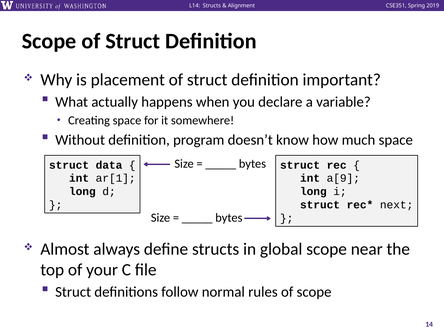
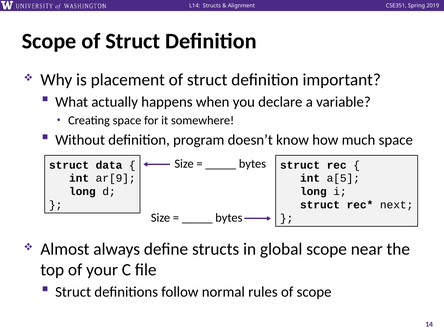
ar[1: ar[1 -> ar[9 (116, 178)
a[9: a[9 -> a[5 (343, 178)
